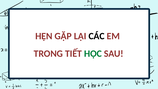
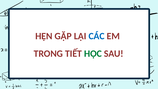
CÁC colour: black -> blue (97, 36)
